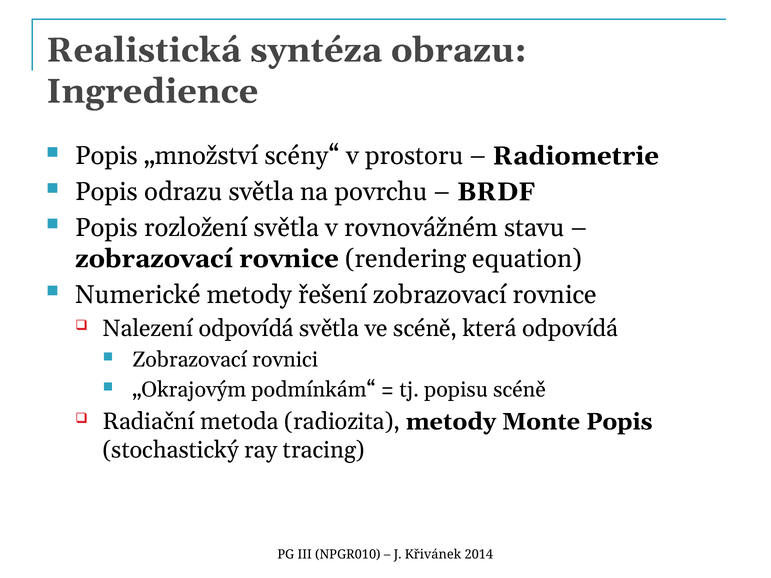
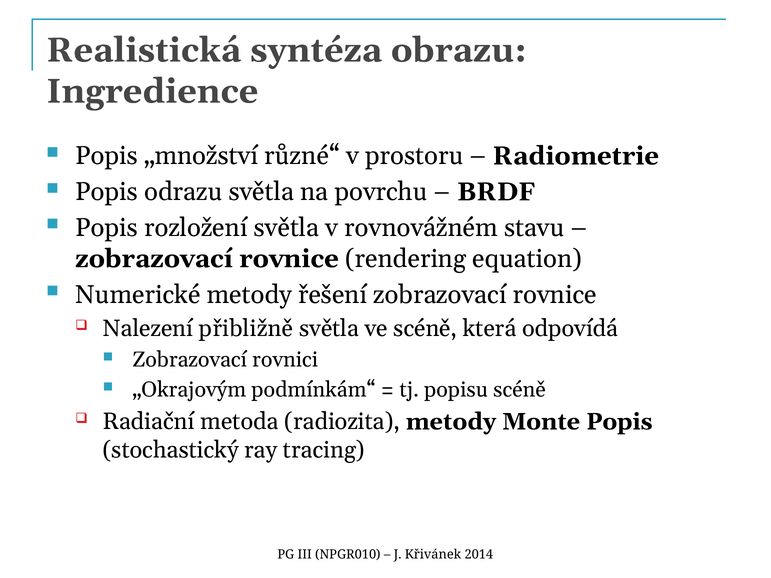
scény“: scény“ -> různé“ (302, 156)
Nalezení odpovídá: odpovídá -> přibližně (246, 329)
